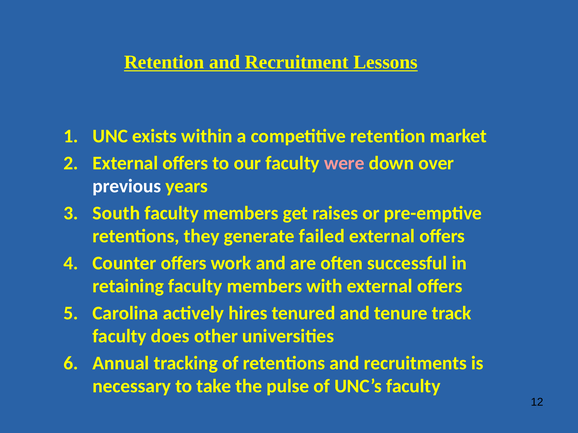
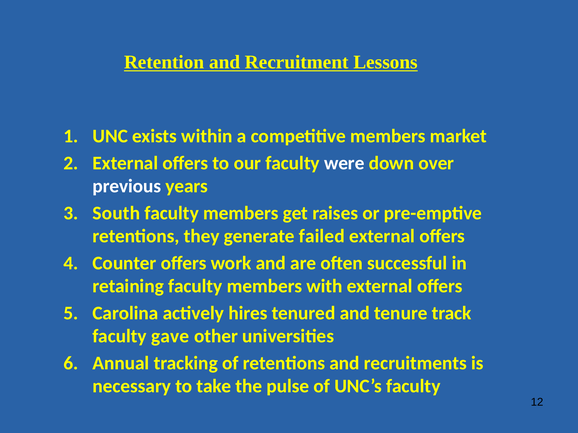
competitive retention: retention -> members (388, 136)
were colour: pink -> white (344, 163)
does: does -> gave (170, 337)
